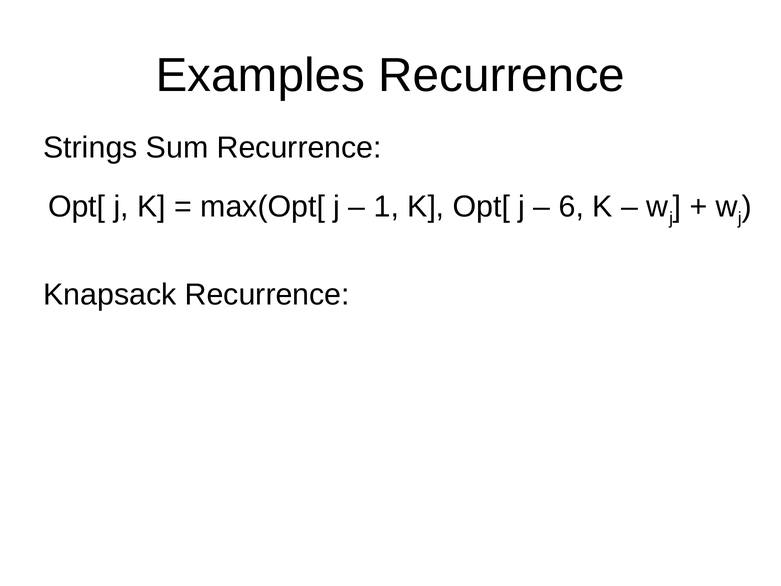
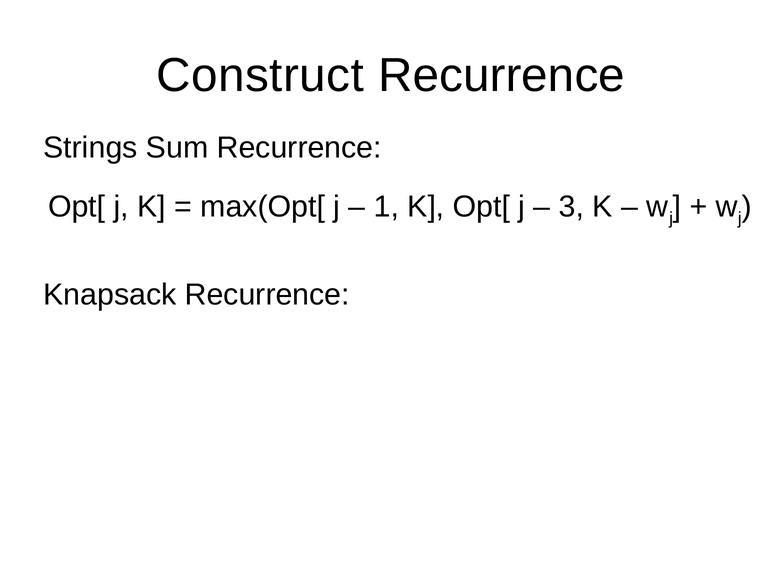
Examples: Examples -> Construct (260, 76)
6: 6 -> 3 (571, 206)
